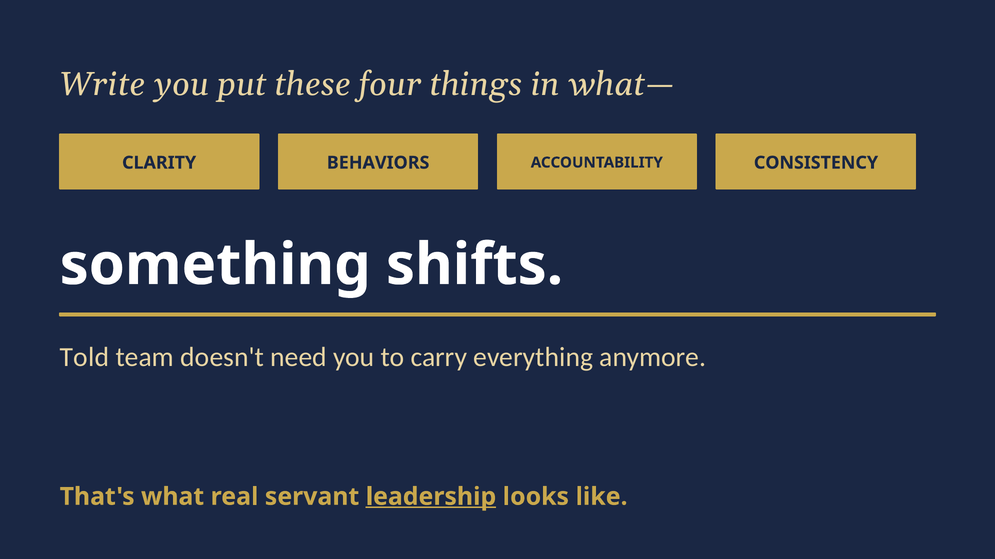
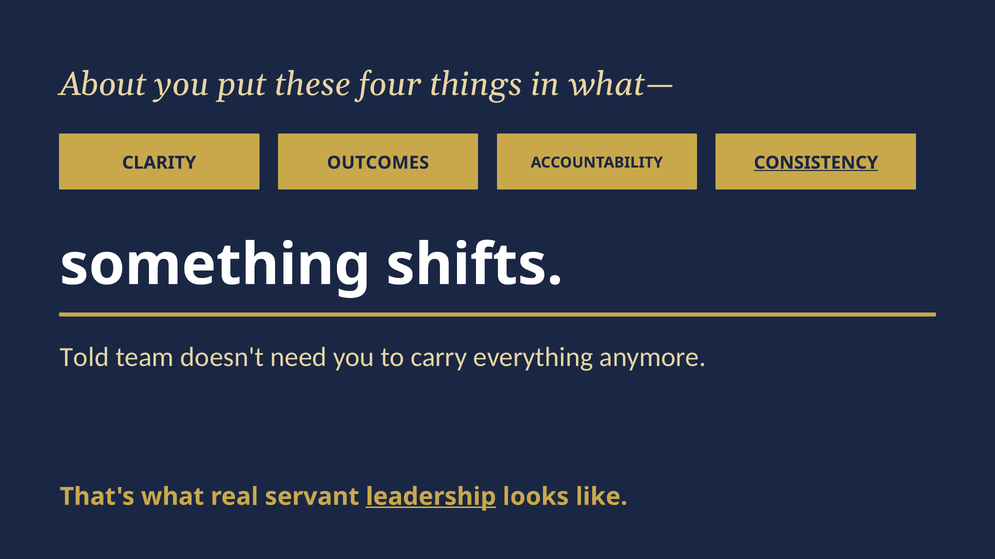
Write: Write -> About (103, 84)
BEHAVIORS: BEHAVIORS -> OUTCOMES (378, 163)
CONSISTENCY underline: none -> present (816, 163)
